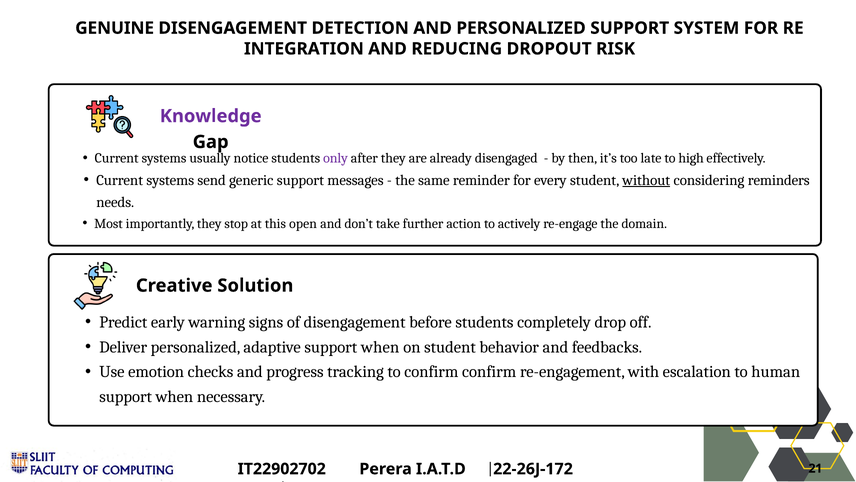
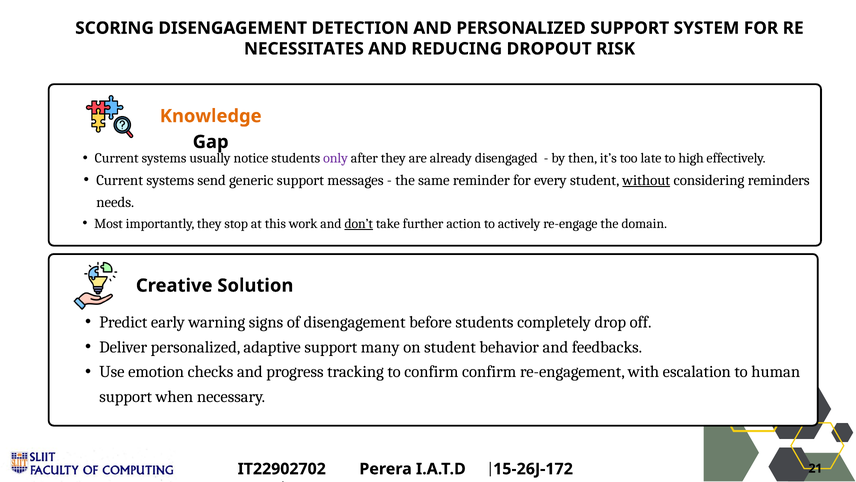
GENUINE: GENUINE -> SCORING (115, 28)
INTEGRATION: INTEGRATION -> NECESSITATES (304, 49)
Knowledge colour: purple -> orange (211, 116)
open: open -> work (303, 223)
don’t underline: none -> present (359, 223)
adaptive support when: when -> many (380, 347)
22-26J-172: 22-26J-172 -> 15-26J-172 (533, 469)
